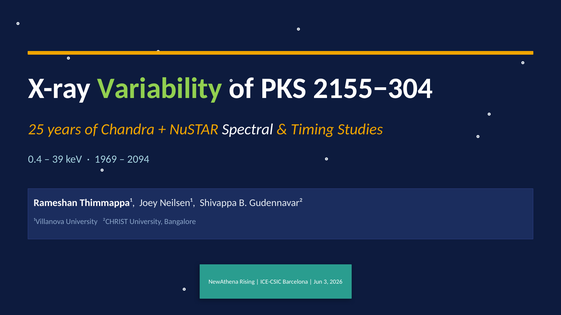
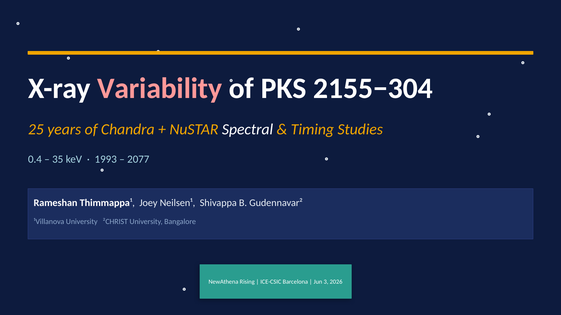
Variability colour: light green -> pink (160, 89)
39: 39 -> 35 (58, 159)
1969: 1969 -> 1993 (106, 159)
2094: 2094 -> 2077 (138, 159)
